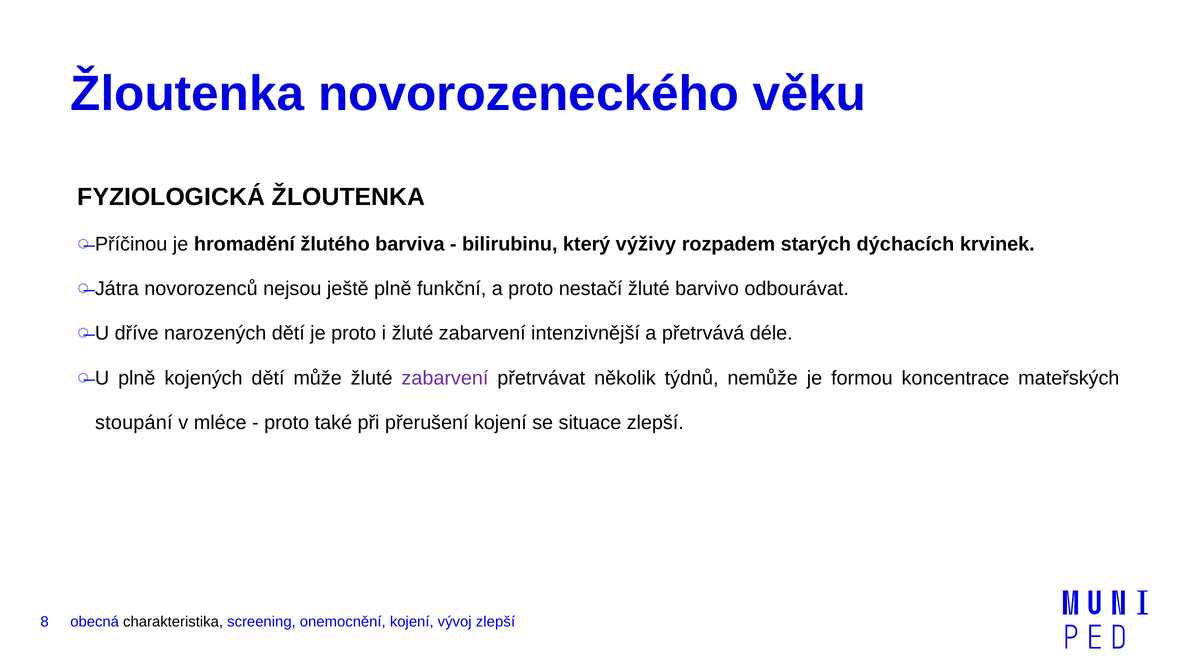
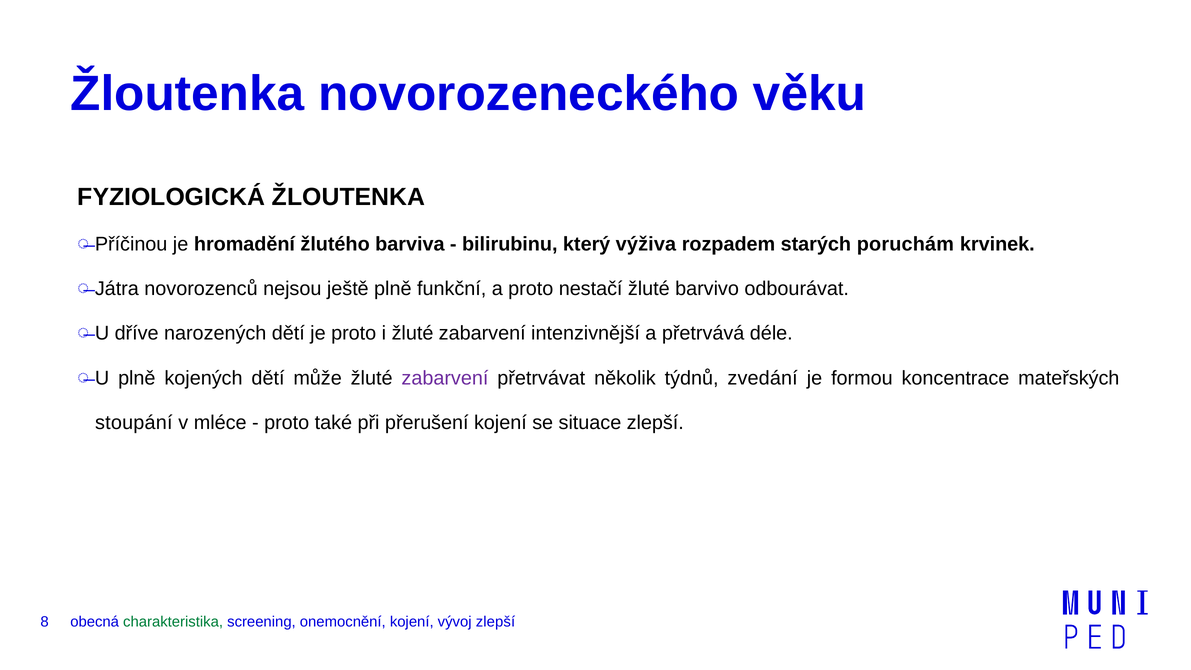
výživy: výživy -> výživa (646, 244)
dýchacích: dýchacích -> poruchám (905, 244)
nemůže: nemůže -> zvedání (763, 378)
charakteristika colour: black -> green (173, 622)
